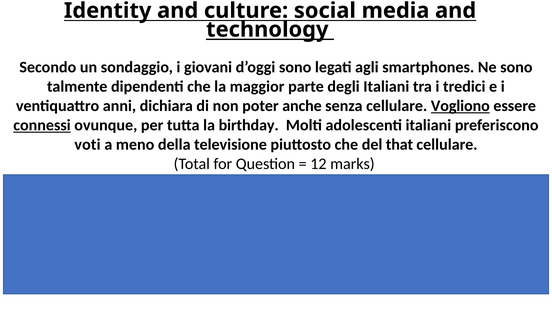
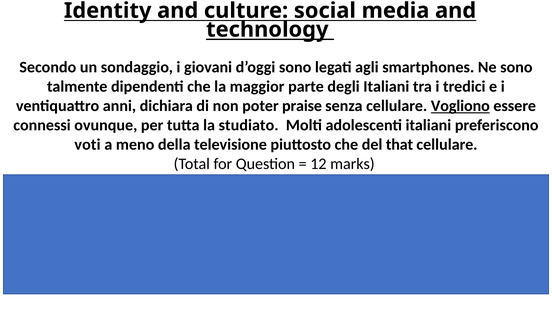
anche: anche -> praise (302, 106)
connessi underline: present -> none (42, 125)
birthday: birthday -> studiato (249, 125)
